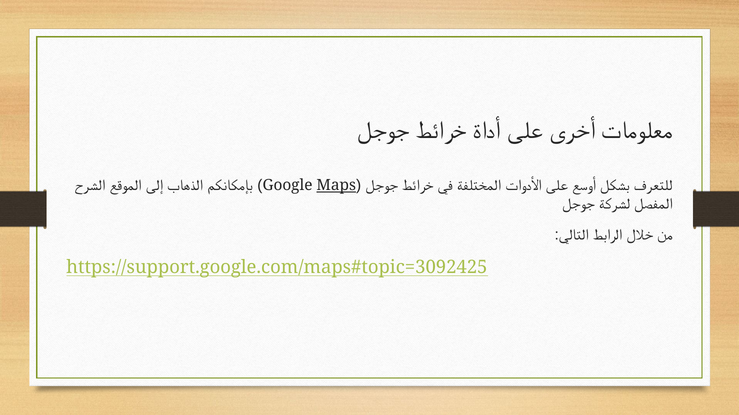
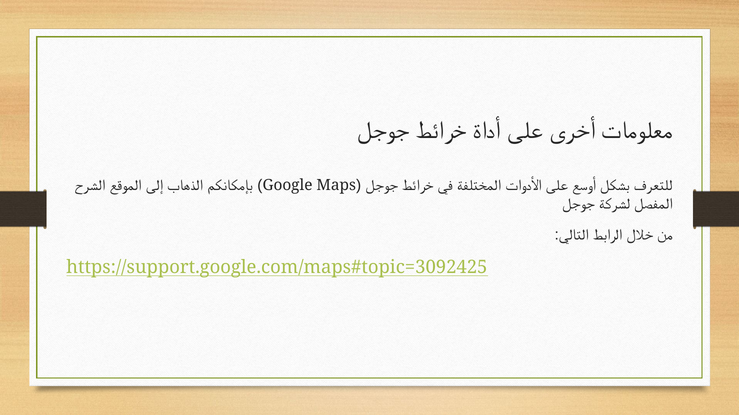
Maps underline: present -> none (336, 186)
